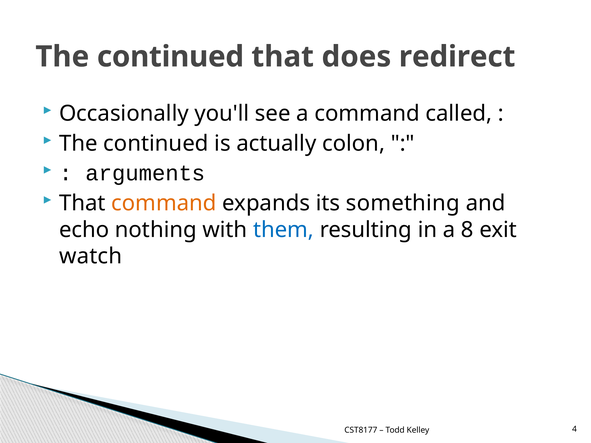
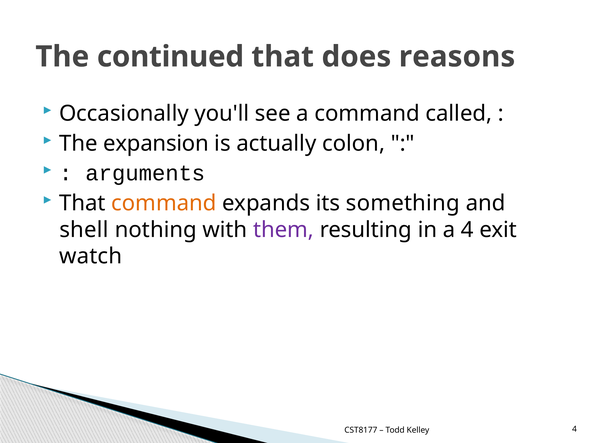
redirect: redirect -> reasons (457, 57)
continued: continued -> expansion (156, 143)
echo: echo -> shell (84, 230)
them colour: blue -> purple (283, 230)
a 8: 8 -> 4 (467, 230)
